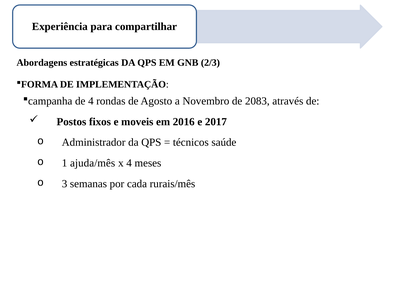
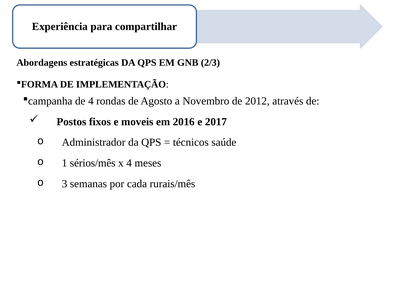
2083: 2083 -> 2012 (257, 101)
ajuda/mês: ajuda/mês -> sérios/mês (93, 163)
